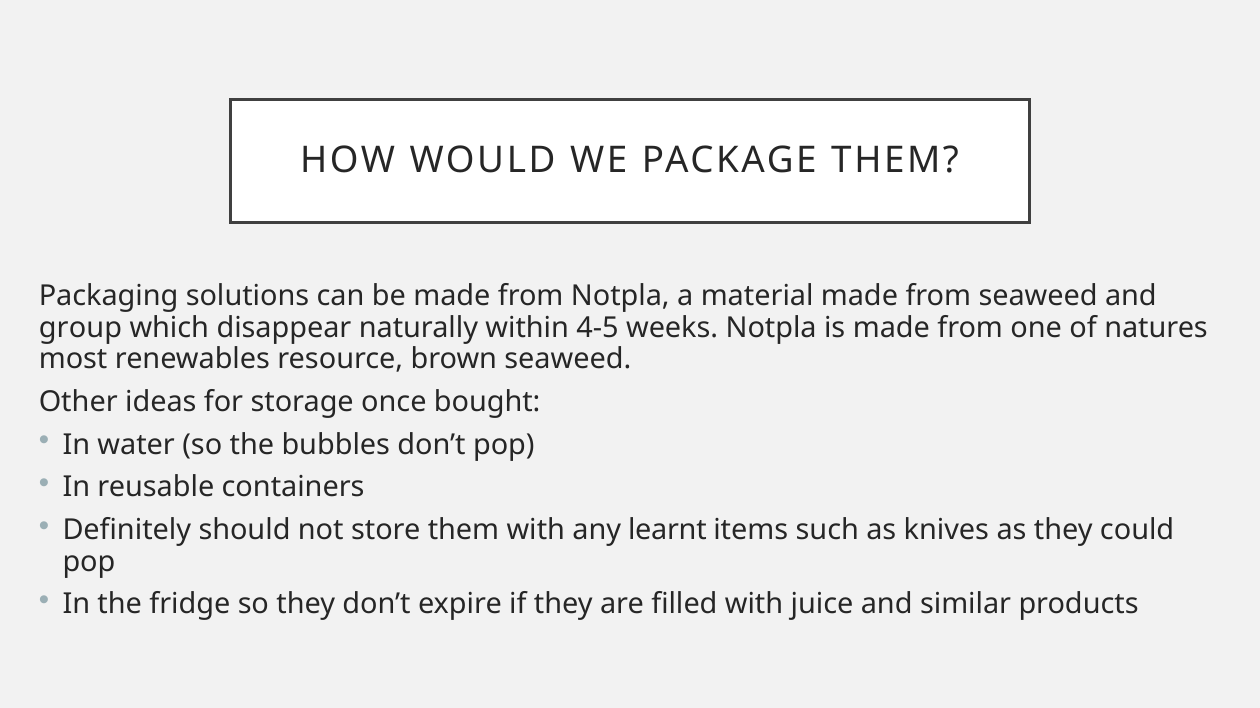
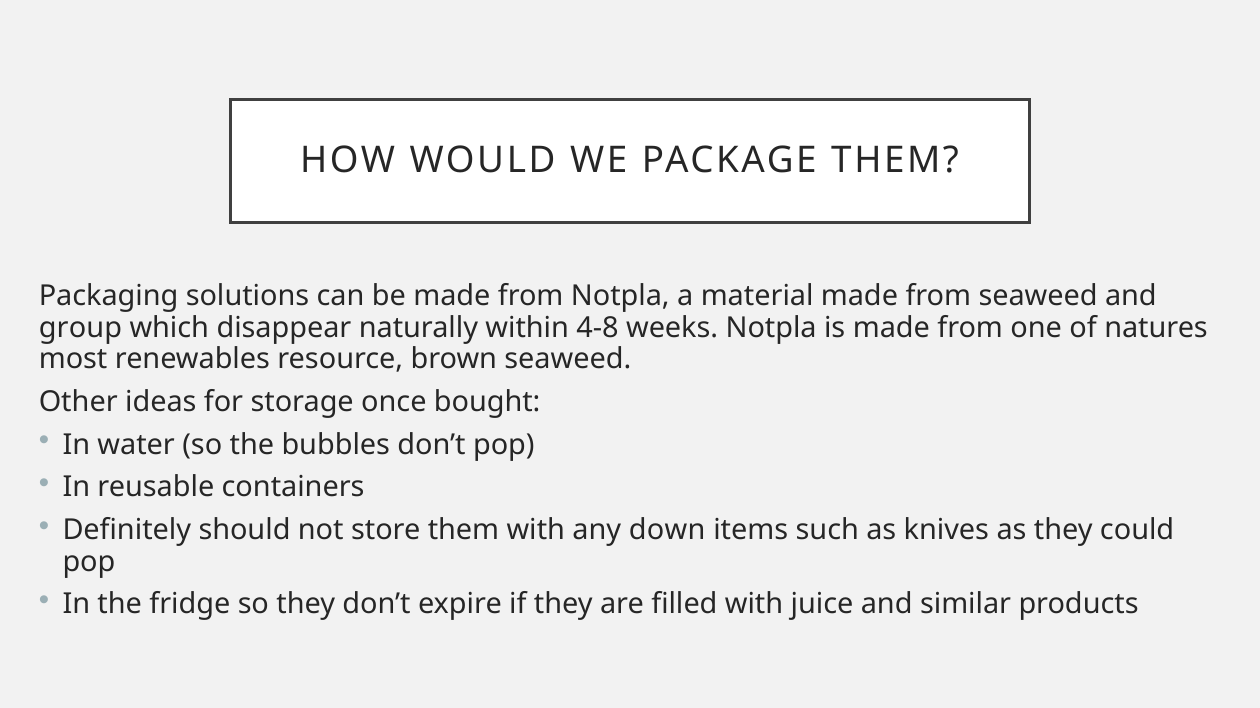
4-5: 4-5 -> 4-8 (598, 328)
learnt: learnt -> down (667, 531)
